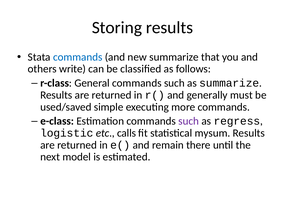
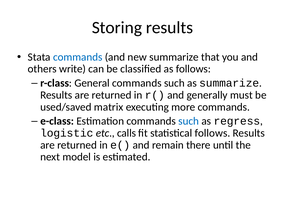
simple: simple -> matrix (109, 107)
such colour: purple -> blue (189, 122)
statistical mysum: mysum -> follows (212, 134)
